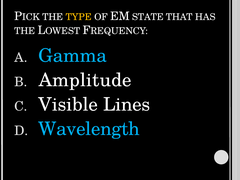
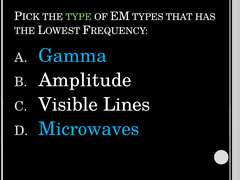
TYPE colour: yellow -> light green (79, 17)
STATE: STATE -> TYPES (148, 17)
Wavelength: Wavelength -> Microwaves (89, 129)
